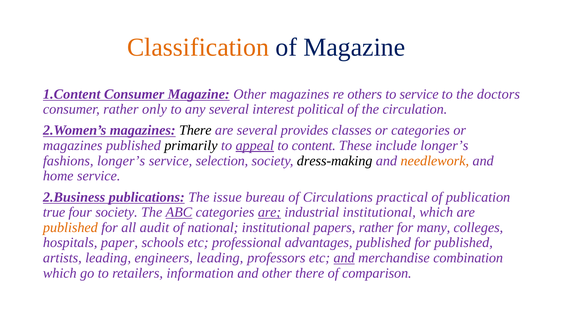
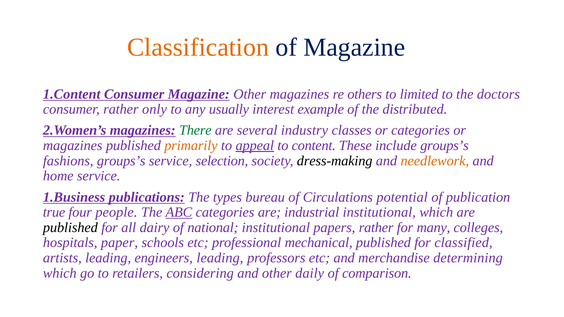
to service: service -> limited (419, 94)
any several: several -> usually (229, 109)
political: political -> example (321, 109)
circulation: circulation -> distributed (415, 109)
There colour: black -> green (195, 130)
provides: provides -> industry (304, 130)
primarily colour: black -> orange (191, 146)
include longer’s: longer’s -> groups’s (445, 146)
fashions longer’s: longer’s -> groups’s (121, 161)
2.Business: 2.Business -> 1.Business (74, 197)
issue: issue -> types (227, 197)
practical: practical -> potential (402, 197)
four society: society -> people (116, 212)
are underline: present -> none (269, 212)
published colour: orange -> black (70, 228)
audit: audit -> dairy (155, 228)
advantages: advantages -> mechanical (319, 243)
for published: published -> classified (464, 243)
and underline: present -> none (344, 258)
combination: combination -> determining (468, 258)
information: information -> considering (200, 273)
other there: there -> daily (310, 273)
